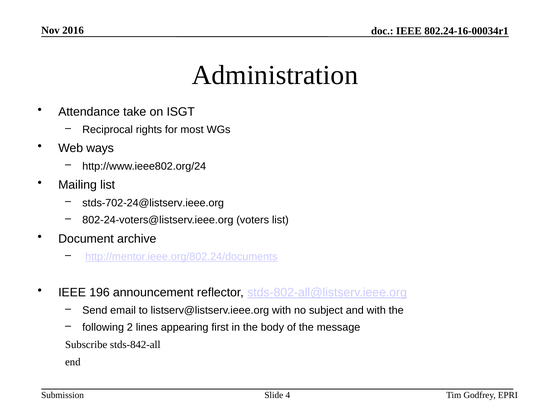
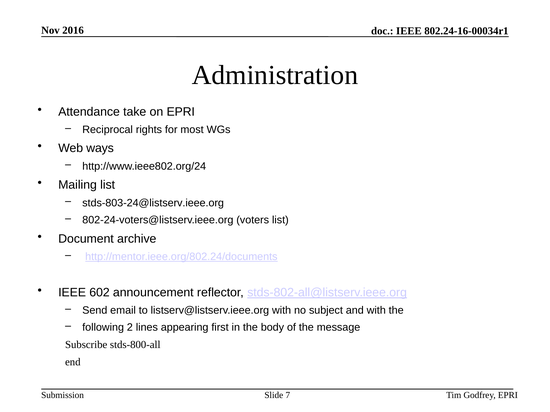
on ISGT: ISGT -> EPRI (181, 112)
stds-702-24@listserv.ieee.org: stds-702-24@listserv.ieee.org -> stds-803-24@listserv.ieee.org (153, 203)
196: 196 -> 602 (100, 293)
stds-842-all: stds-842-all -> stds-800-all (135, 345)
4: 4 -> 7 (288, 396)
